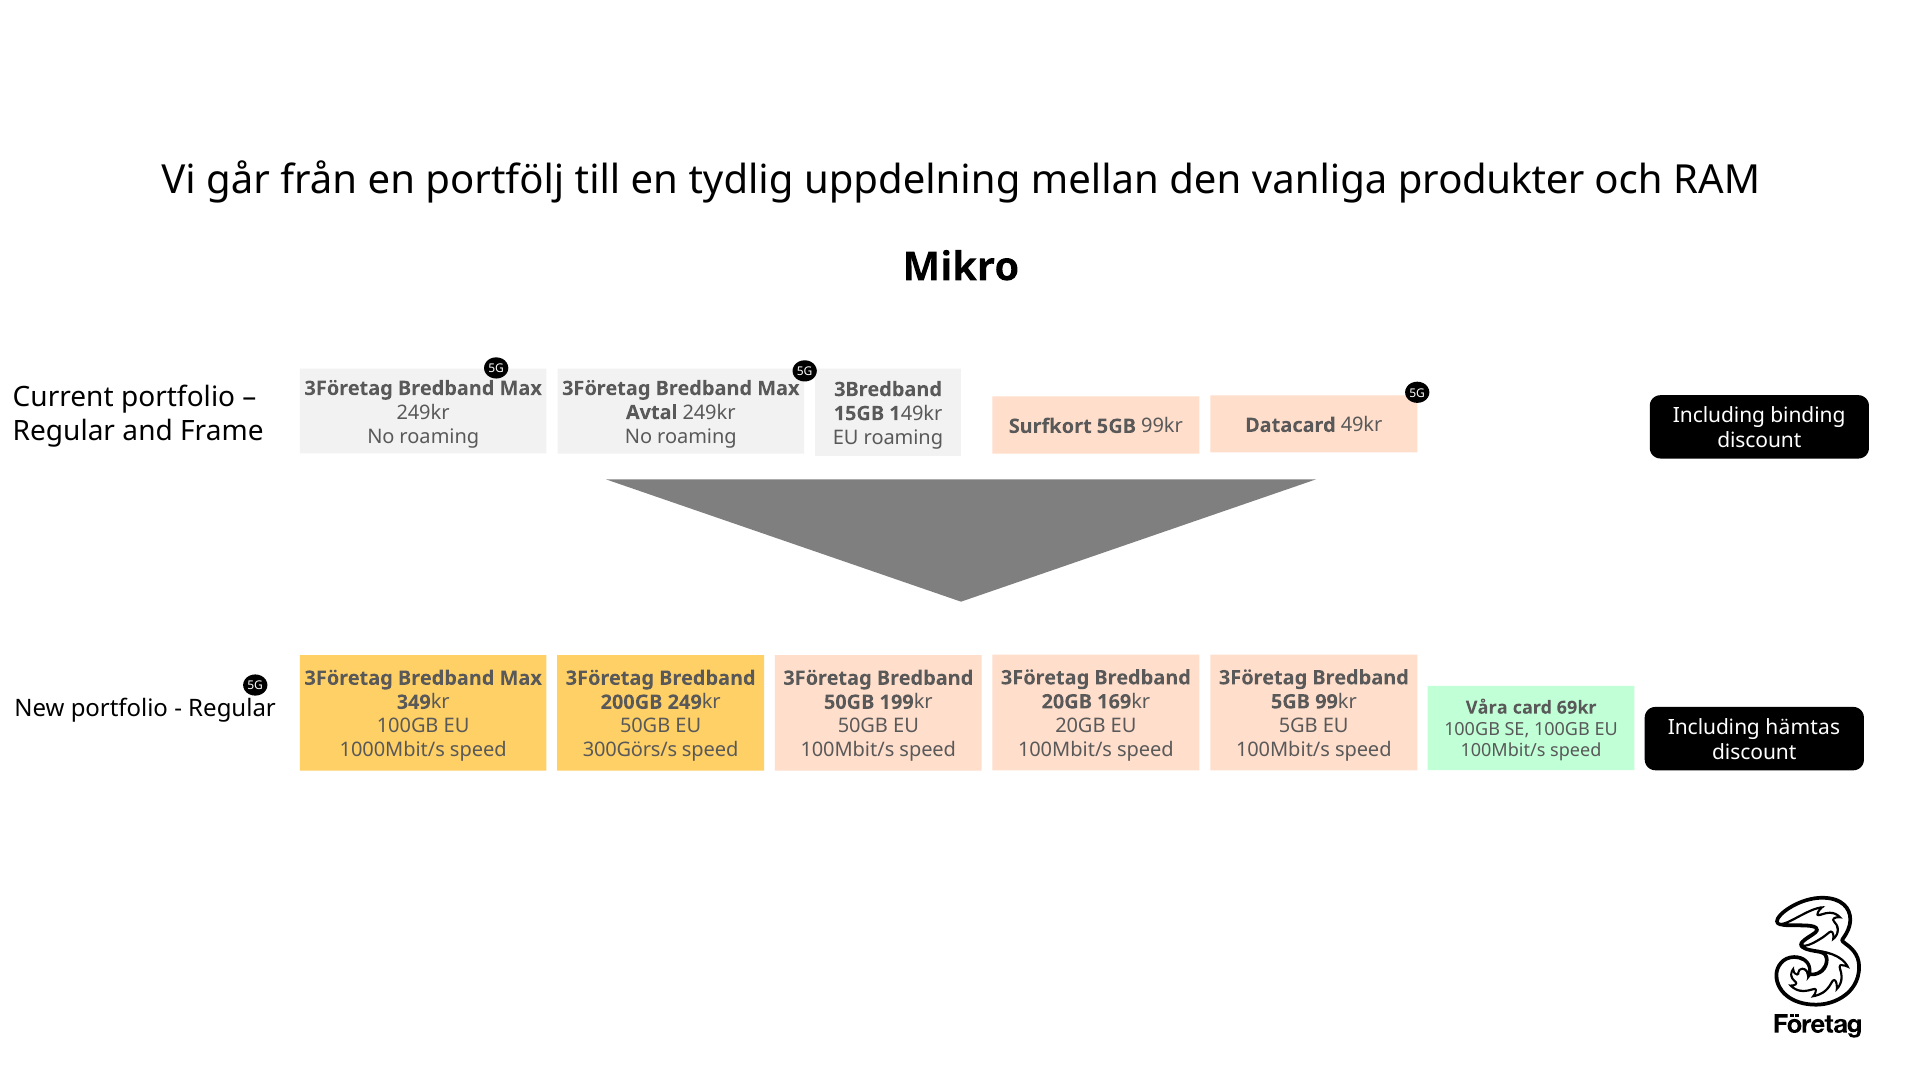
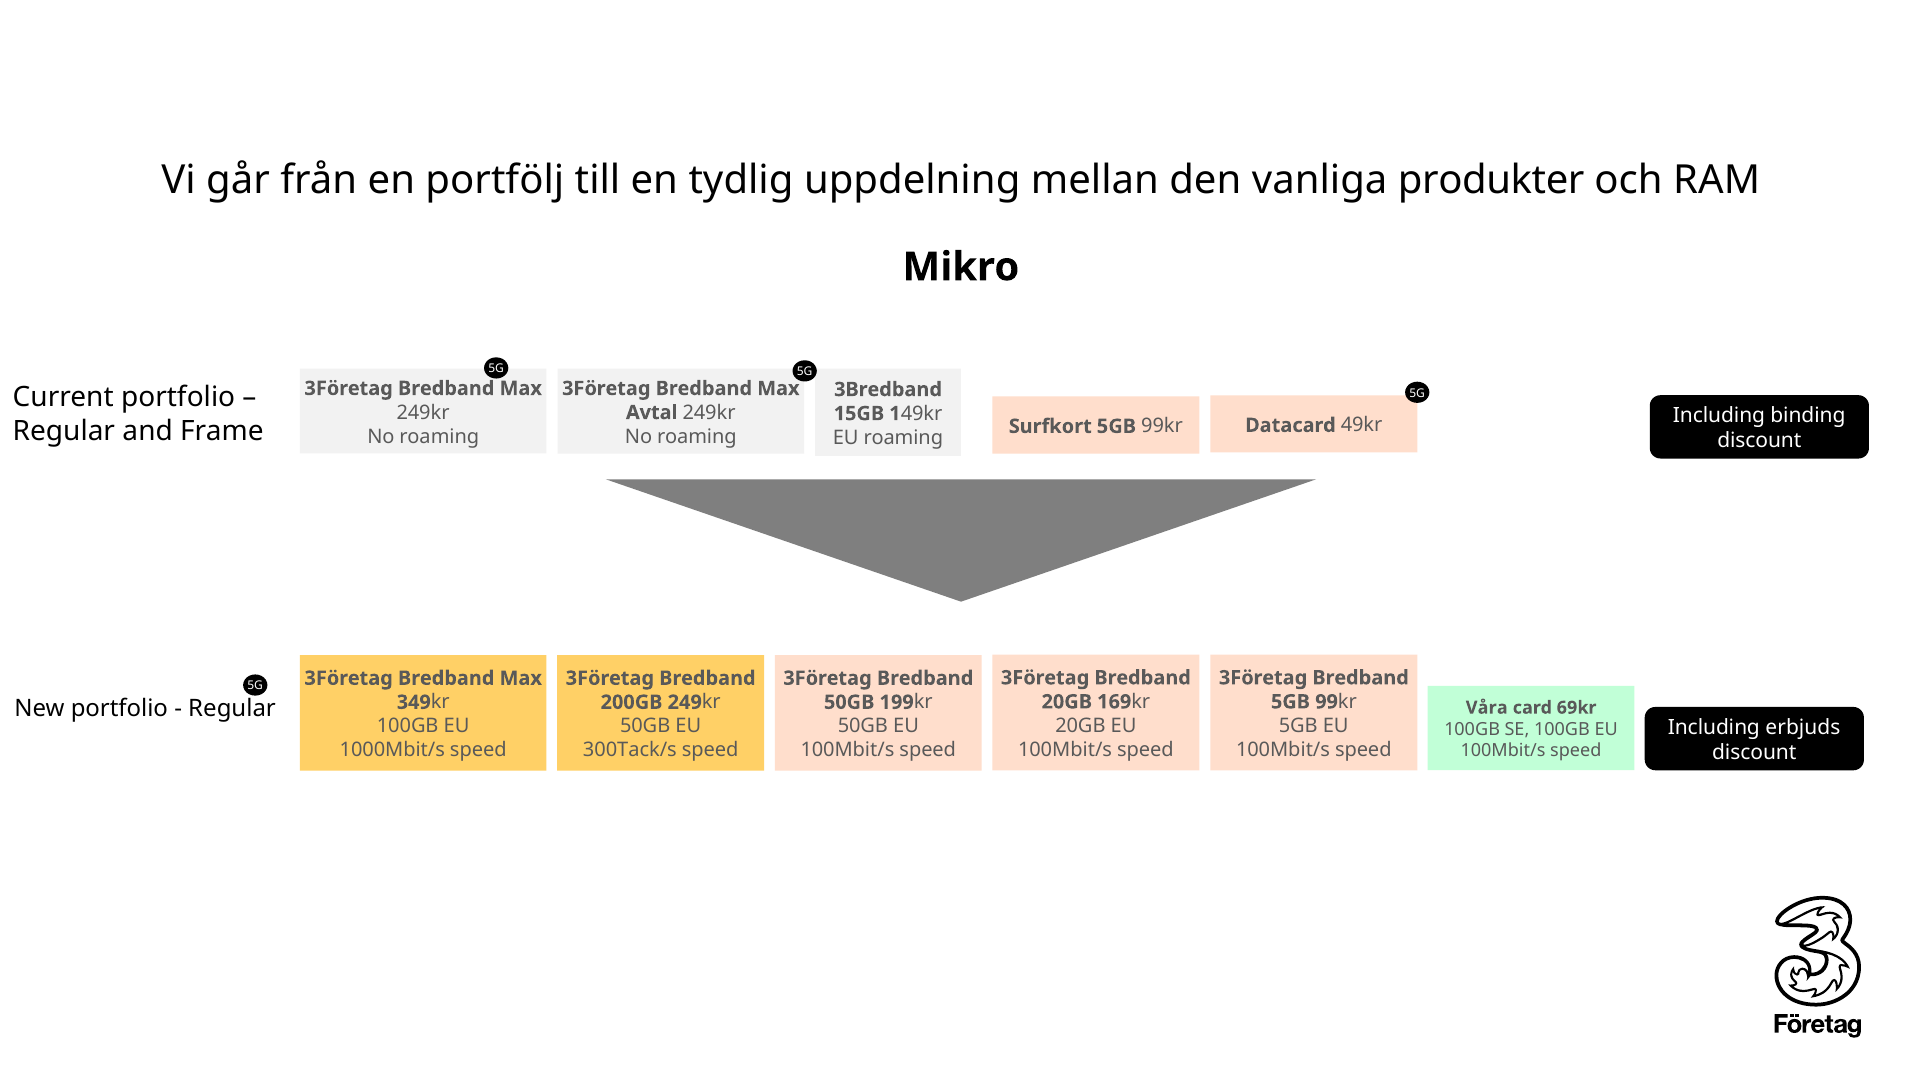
hämtas: hämtas -> erbjuds (1803, 728)
300Görs/s: 300Görs/s -> 300Tack/s (630, 750)
